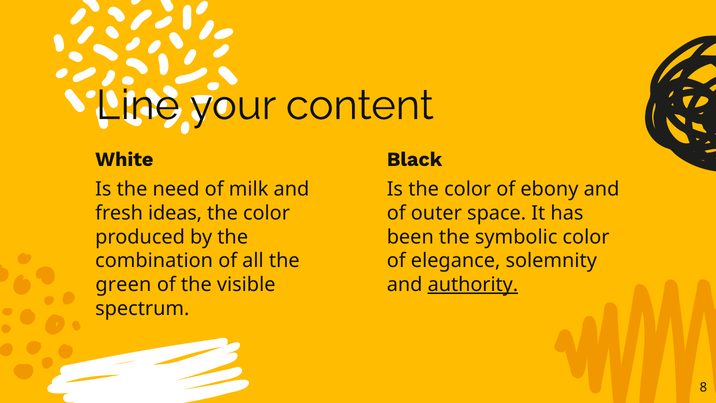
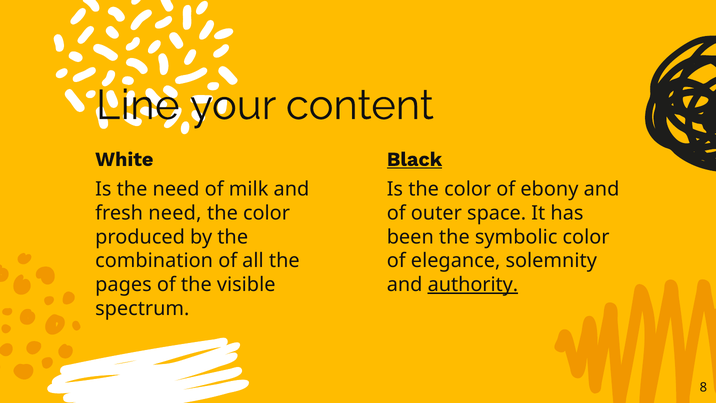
Black underline: none -> present (414, 159)
fresh ideas: ideas -> need (175, 213)
green: green -> pages (123, 285)
